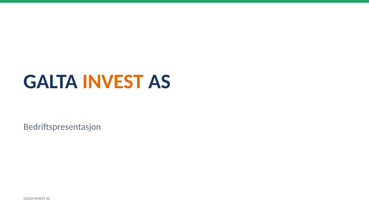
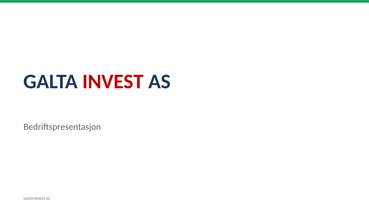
INVEST colour: orange -> red (113, 82)
